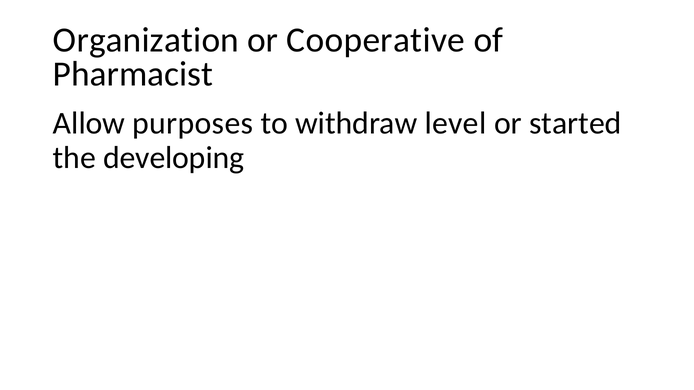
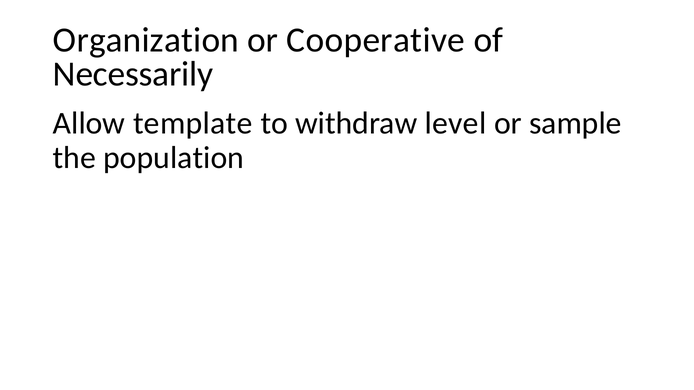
Pharmacist: Pharmacist -> Necessarily (133, 74)
purposes: purposes -> template (193, 124)
started: started -> sample (575, 124)
developing: developing -> population (174, 158)
